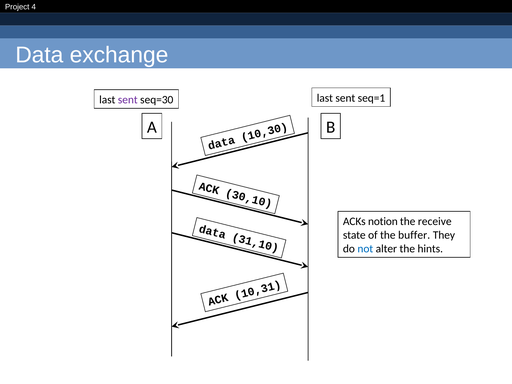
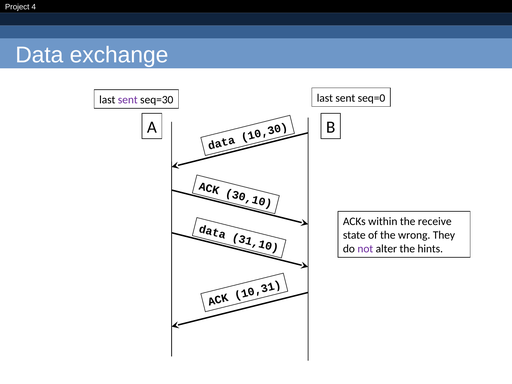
seq=1: seq=1 -> seq=0 (371, 98)
notion: notion -> within (383, 222)
buffer: buffer -> wrong (414, 235)
not colour: blue -> purple (365, 249)
